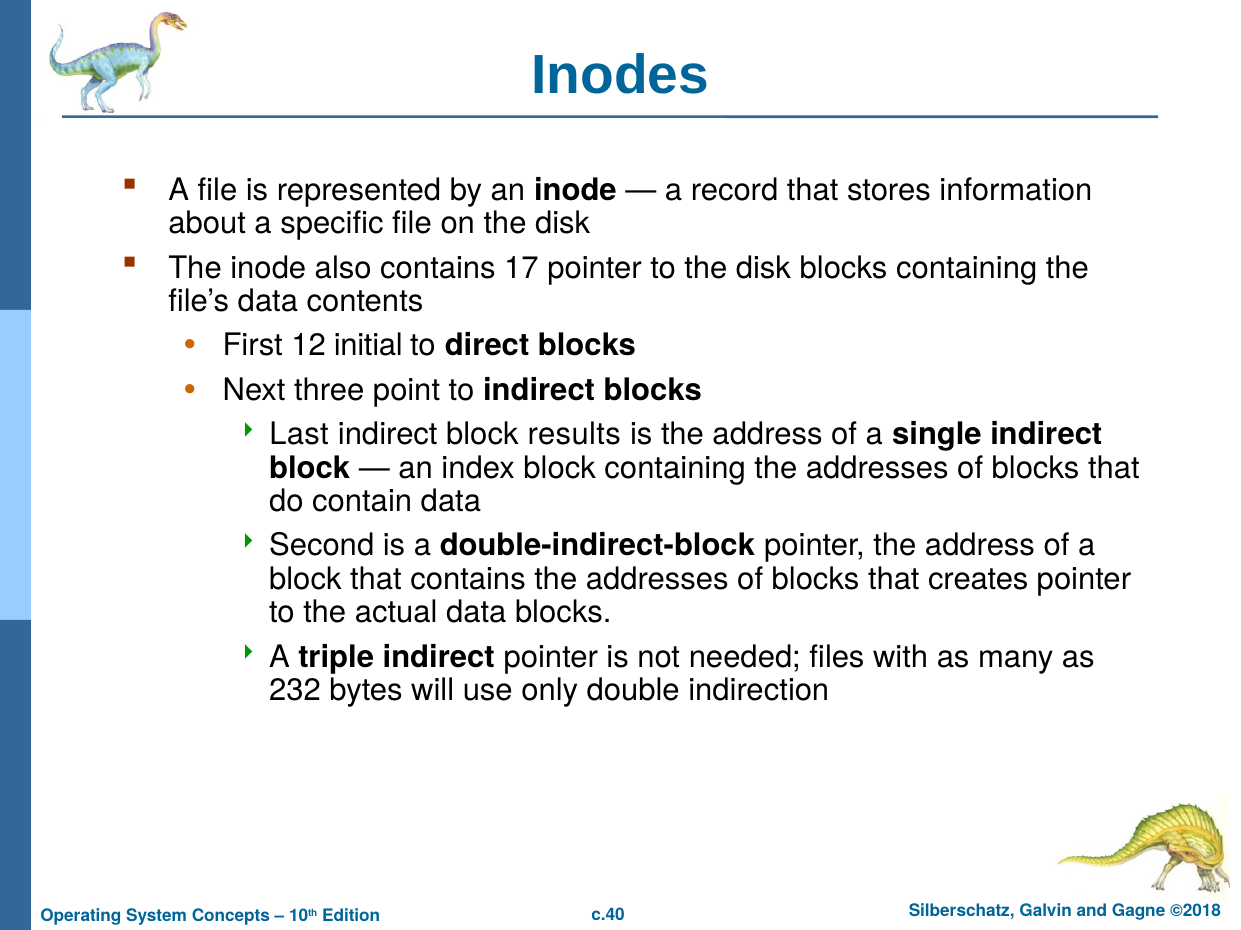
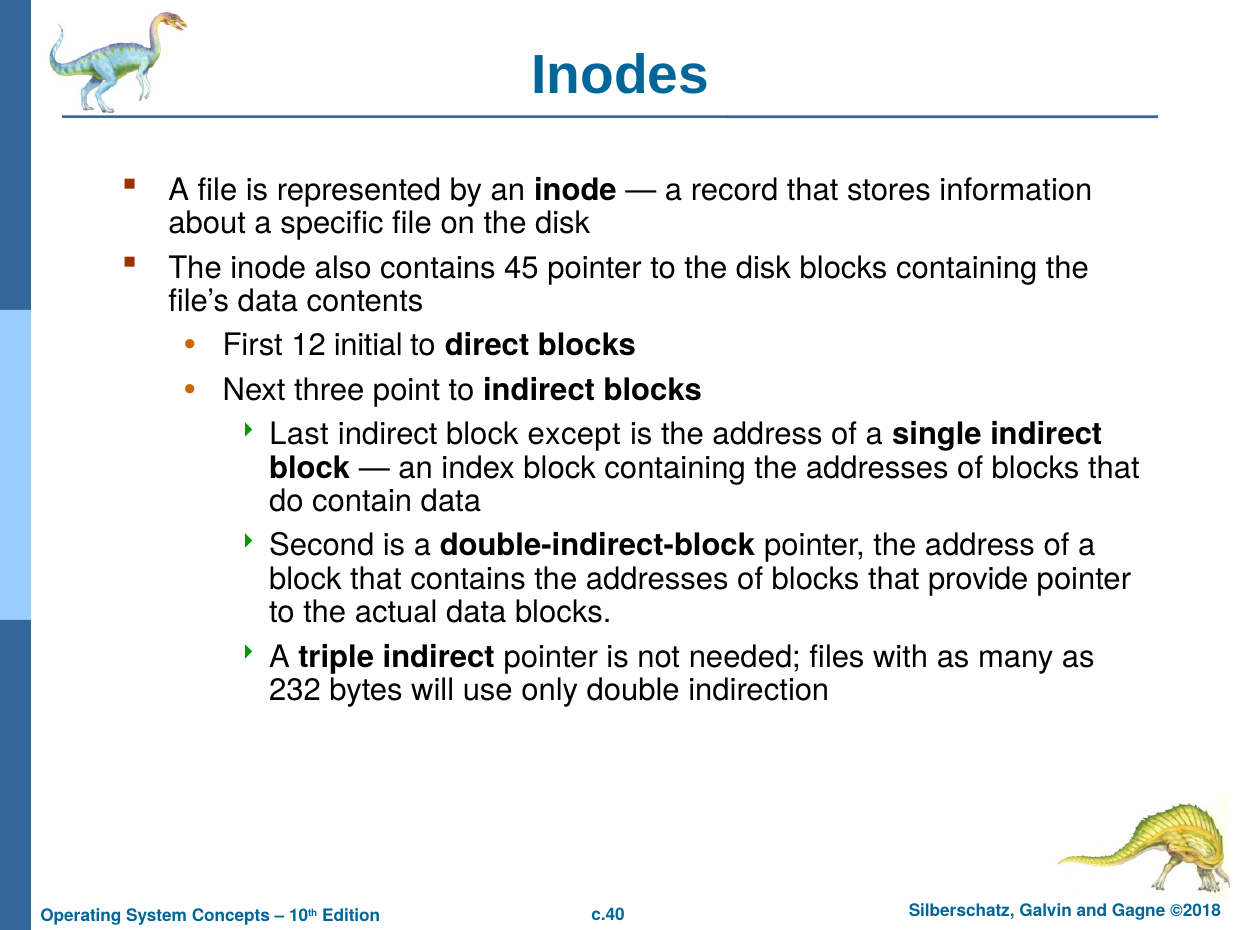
17: 17 -> 45 (521, 268)
results: results -> except (574, 435)
creates: creates -> provide (978, 580)
